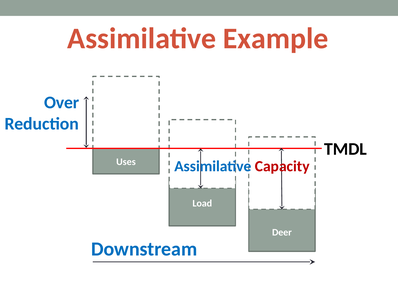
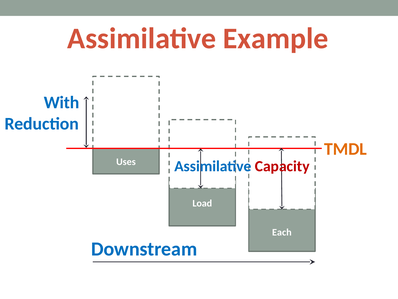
Over: Over -> With (62, 102)
TMDL colour: black -> orange (345, 149)
Deer: Deer -> Each (282, 232)
